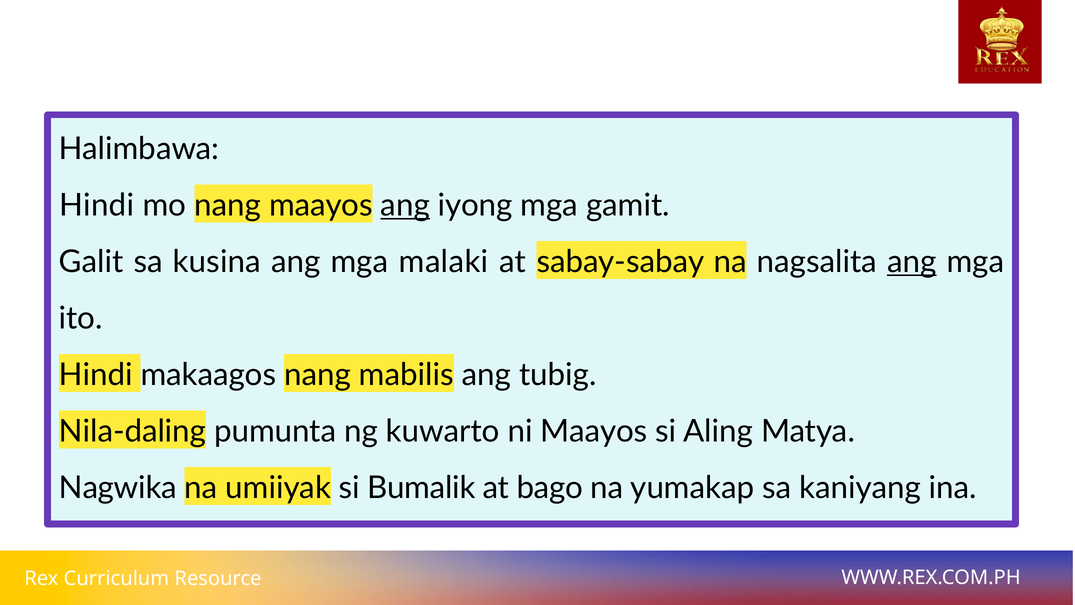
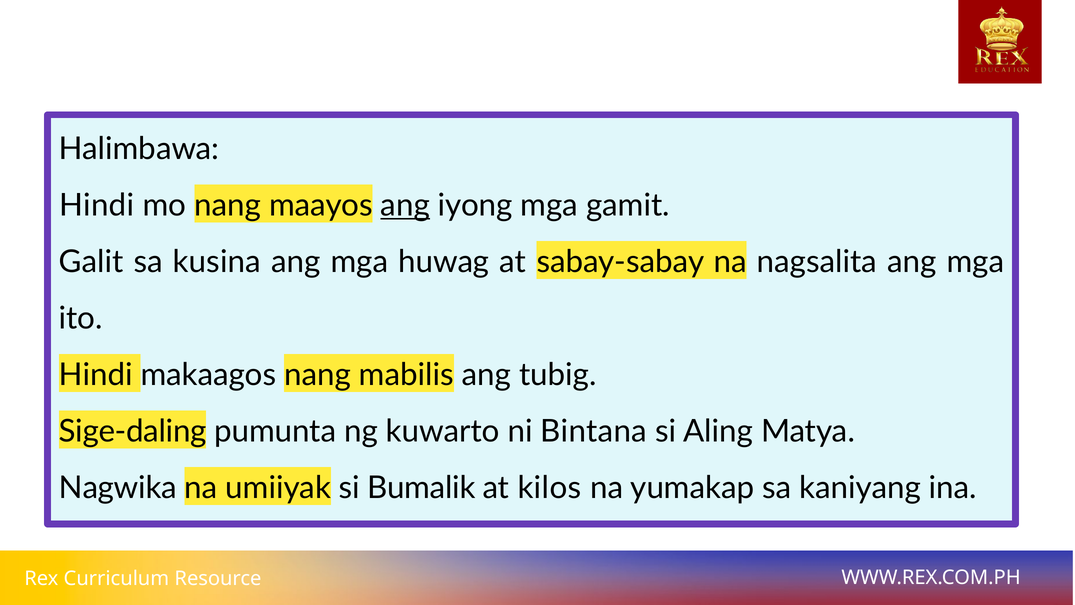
malaki: malaki -> huwag (444, 262)
ang underline: present -> none (912, 262)
Nila-daling: Nila-daling -> Sige-daling (133, 431)
ni Maayos: Maayos -> Bintana (594, 431)
bago: bago -> kilos (549, 488)
